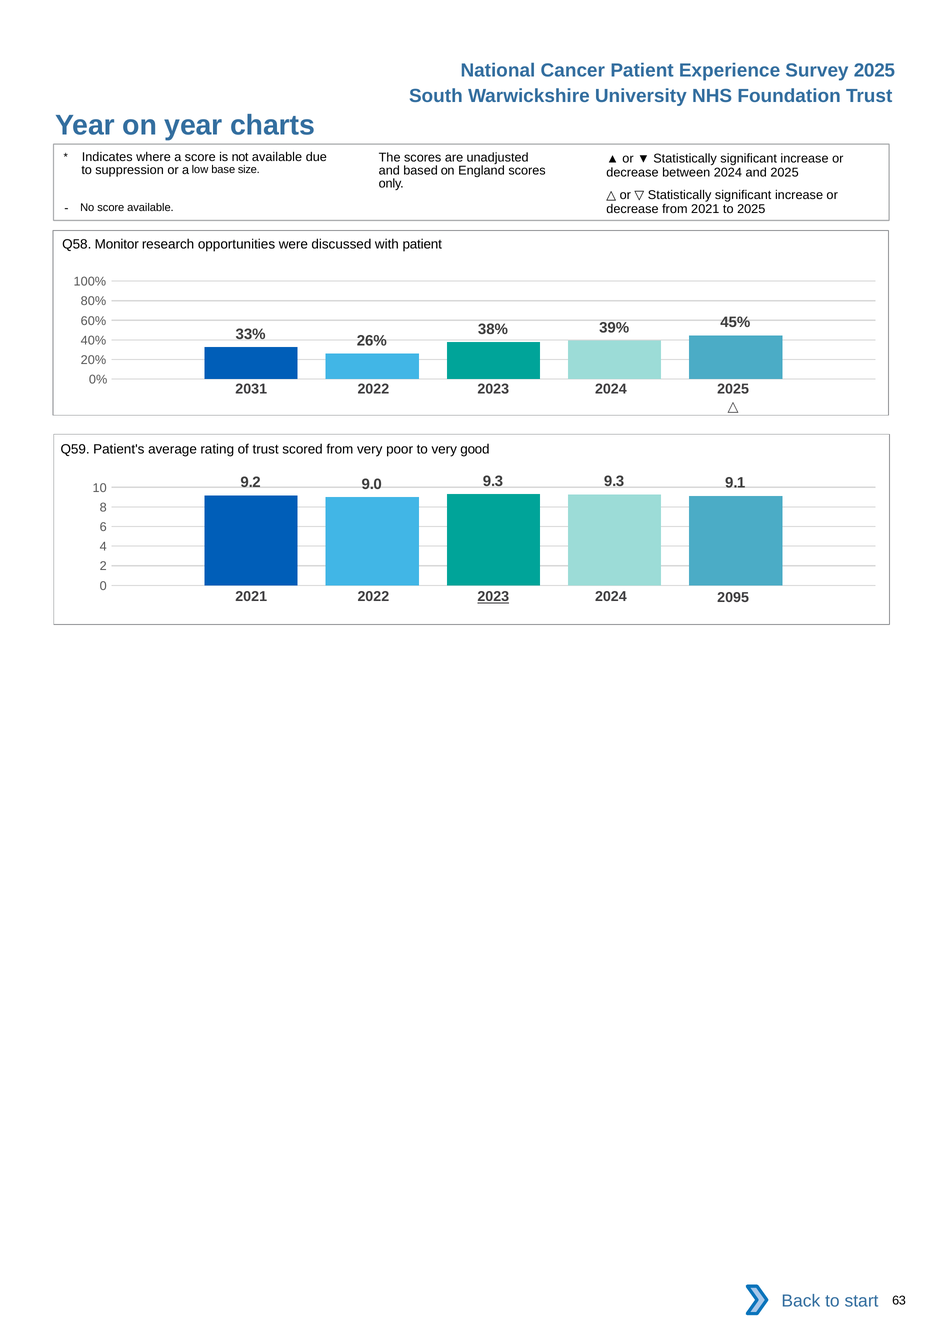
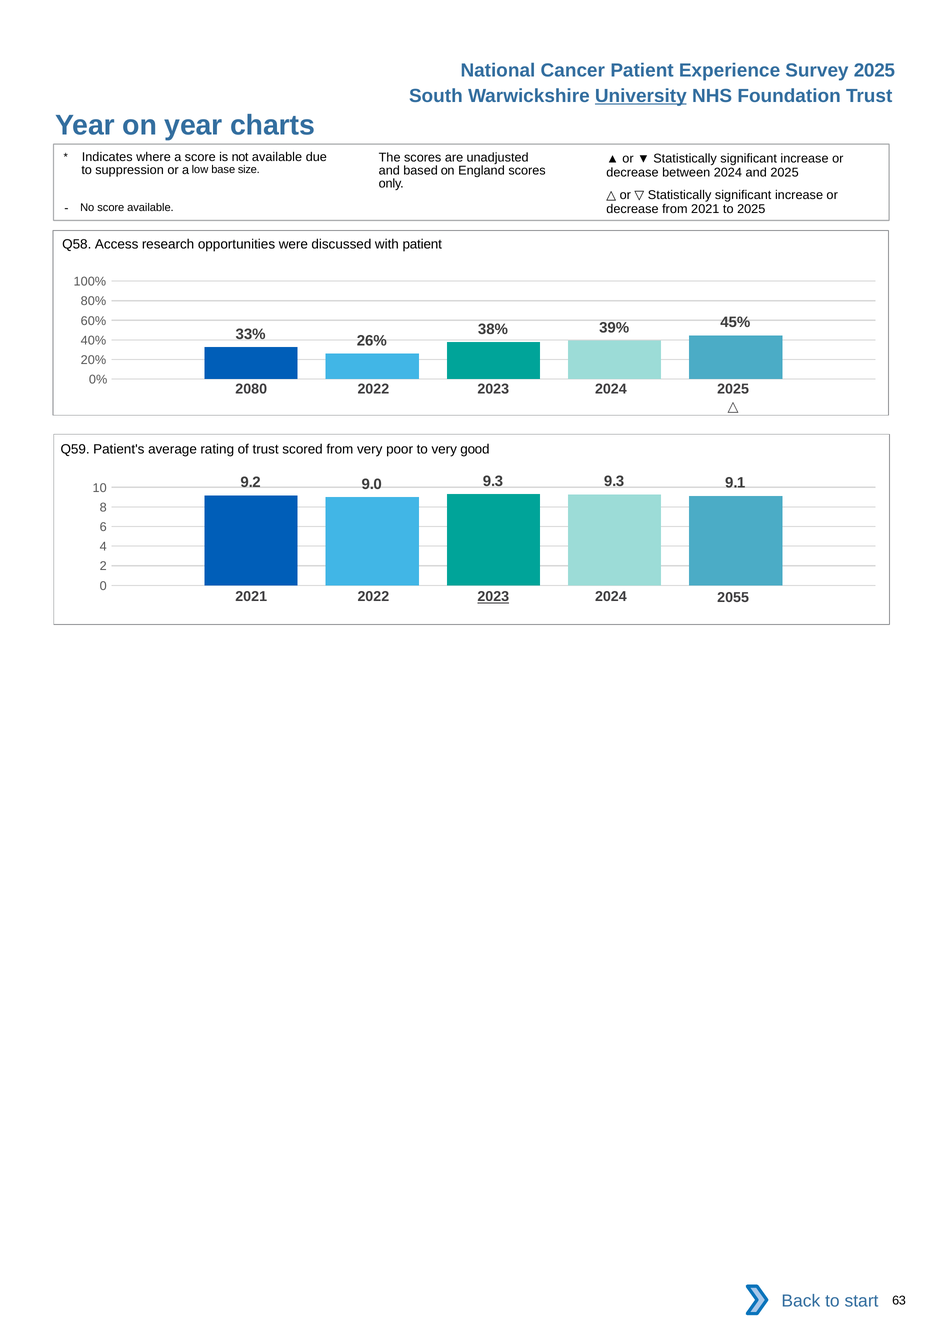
University underline: none -> present (641, 96)
Monitor: Monitor -> Access (117, 244)
2031: 2031 -> 2080 (251, 389)
2095: 2095 -> 2055 (733, 598)
